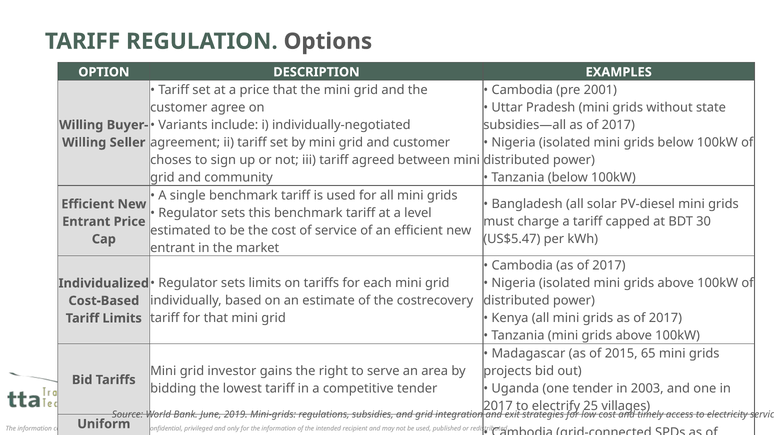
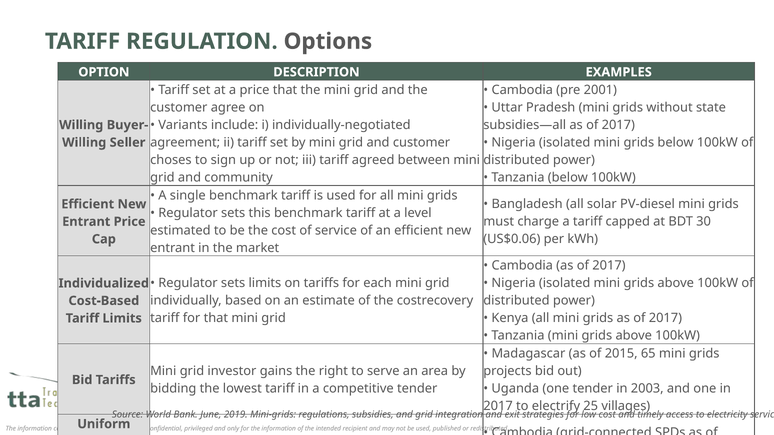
US$5.47: US$5.47 -> US$0.06 (512, 239)
